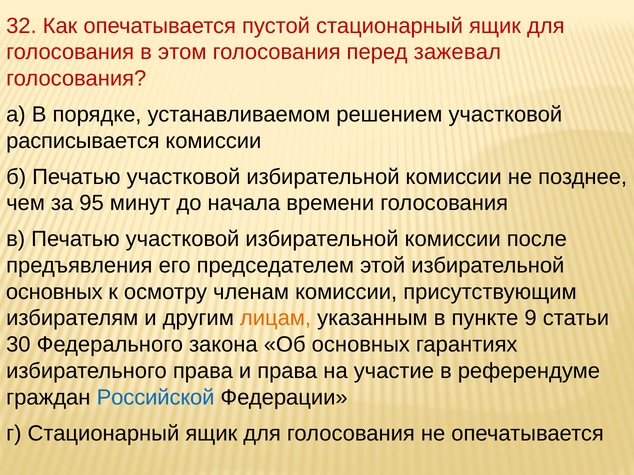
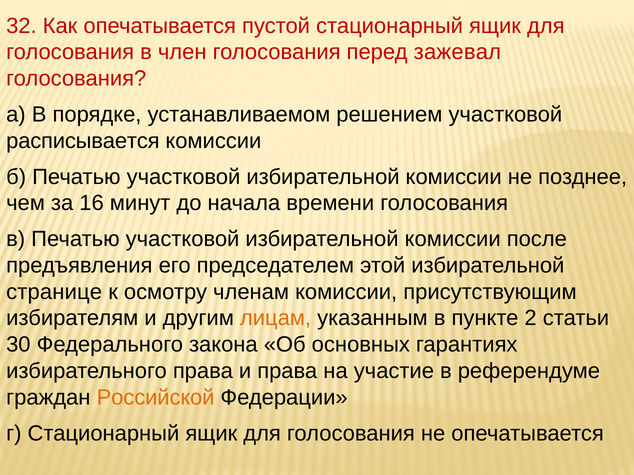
этом: этом -> член (182, 52)
95: 95 -> 16 (92, 203)
основных: основных -> странице (54, 292)
9: 9 -> 2 (531, 319)
Российской colour: blue -> orange (156, 398)
